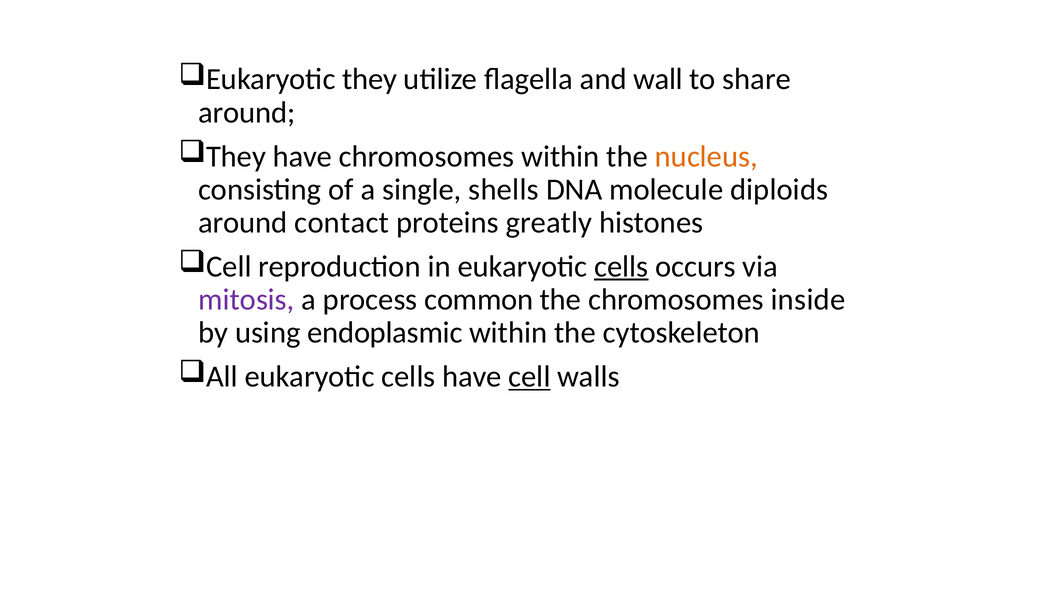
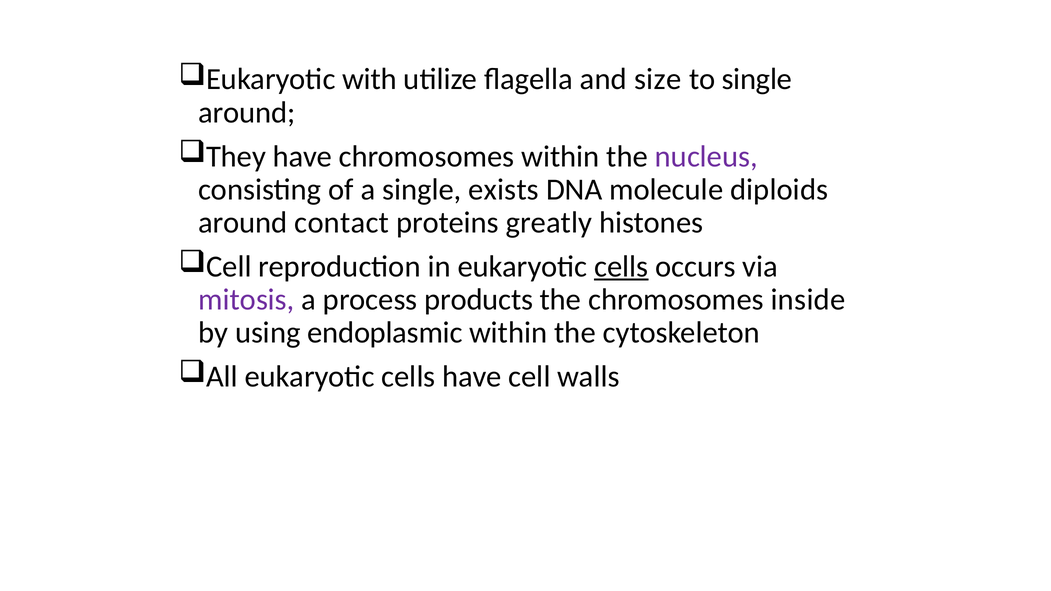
Eukaryotic they: they -> with (370, 79)
wall: wall -> size (658, 79)
to share: share -> single (757, 79)
nucleus colour: orange -> purple (706, 156)
shells: shells -> exists (504, 189)
common: common -> products (479, 300)
cell underline: present -> none (529, 377)
